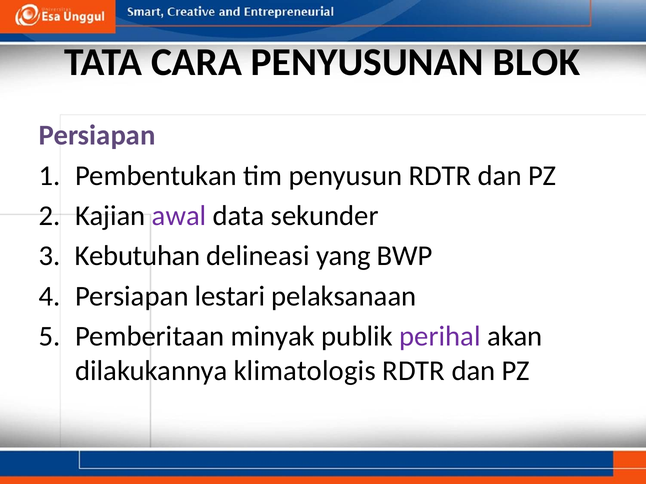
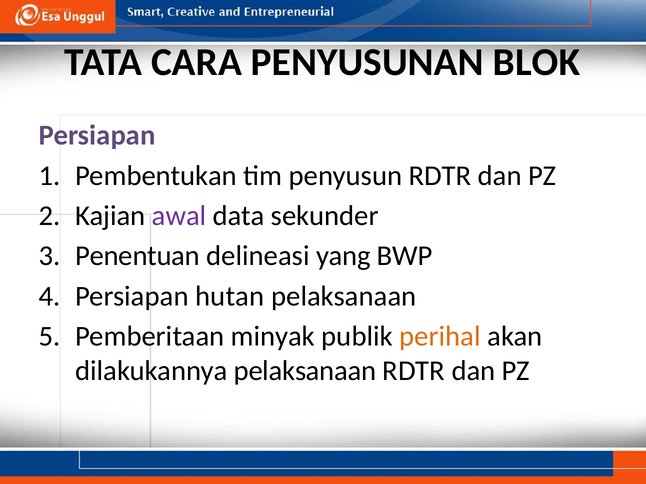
Kebutuhan: Kebutuhan -> Penentuan (138, 256)
lestari: lestari -> hutan (230, 296)
perihal colour: purple -> orange (440, 337)
dilakukannya klimatologis: klimatologis -> pelaksanaan (305, 371)
